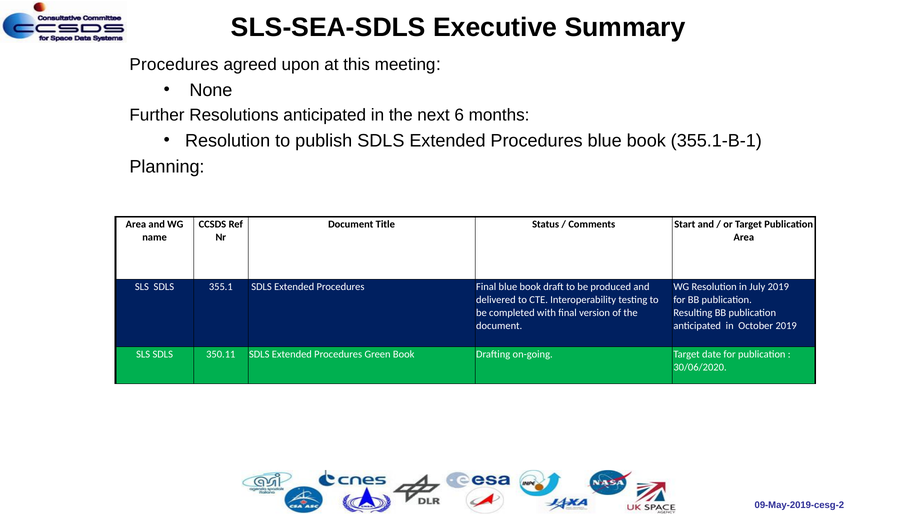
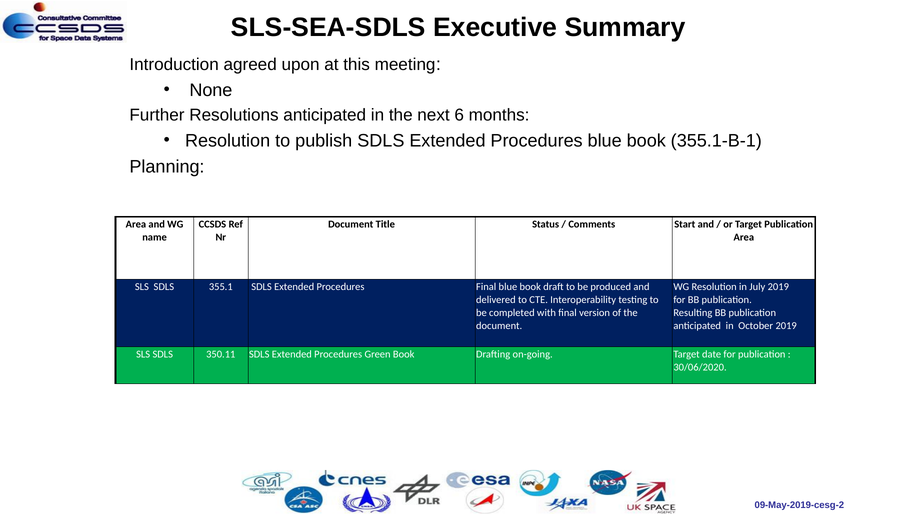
Procedures: Procedures -> Introduction (174, 64)
